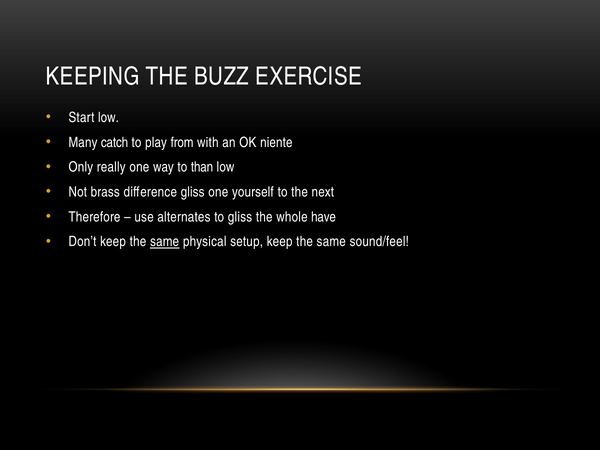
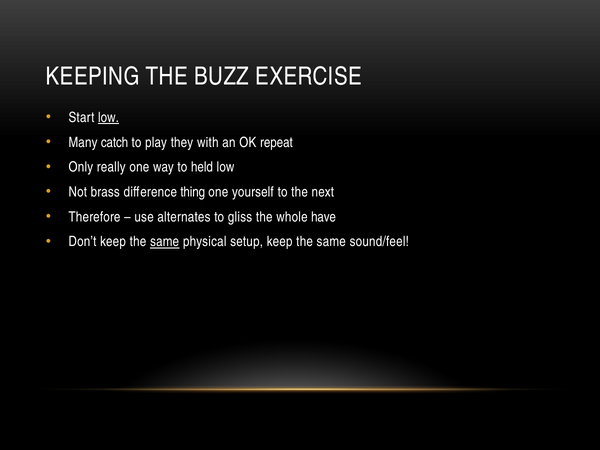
low underline: none -> present (109, 117)
from: from -> they (182, 142)
niente: niente -> repeat (276, 142)
than: than -> held (202, 167)
difference gliss: gliss -> thing (193, 192)
